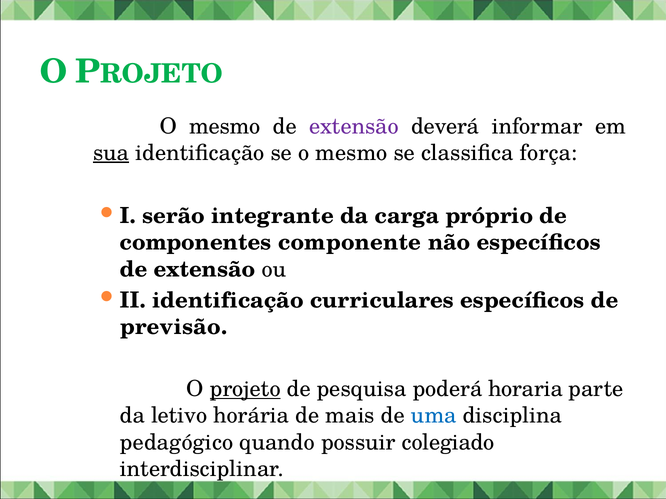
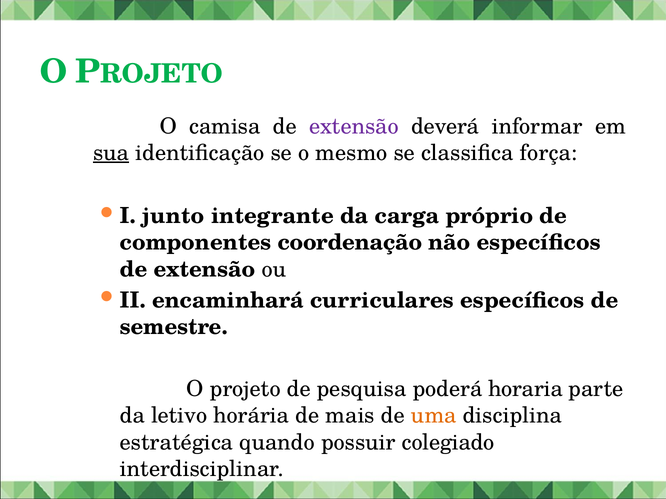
mesmo: mesmo -> camisa (225, 126)
serão: serão -> junto (173, 216)
componente: componente -> coordenação (350, 243)
II identificação: identificação -> encaminhará (228, 301)
previsão: previsão -> semestre (174, 327)
projeto underline: present -> none (245, 389)
uma colour: blue -> orange (434, 416)
pedagógico: pedagógico -> estratégica (177, 443)
